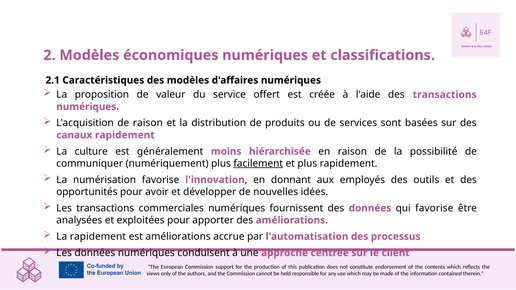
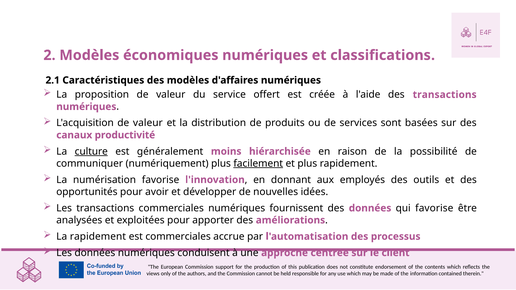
L'acquisition de raison: raison -> valeur (148, 123)
canaux rapidement: rapidement -> productivité (125, 135)
culture underline: none -> present (91, 152)
est améliorations: améliorations -> commerciales (178, 237)
